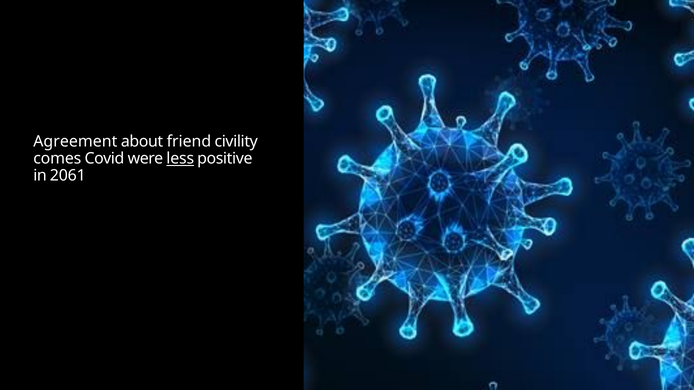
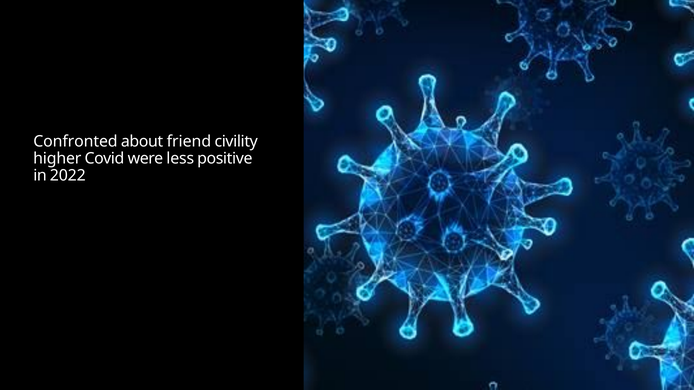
Agreement: Agreement -> Confronted (75, 141)
comes: comes -> higher (57, 159)
less underline: present -> none (180, 159)
2061: 2061 -> 2022 (68, 176)
